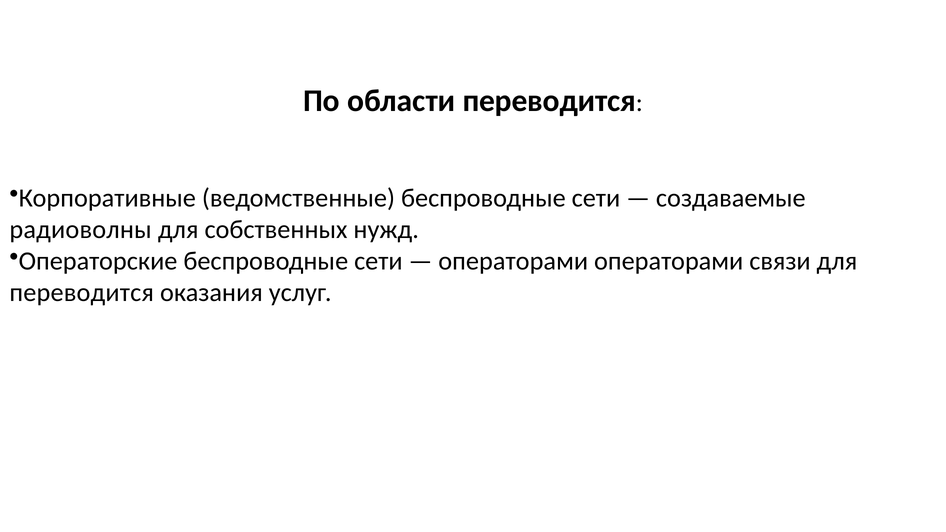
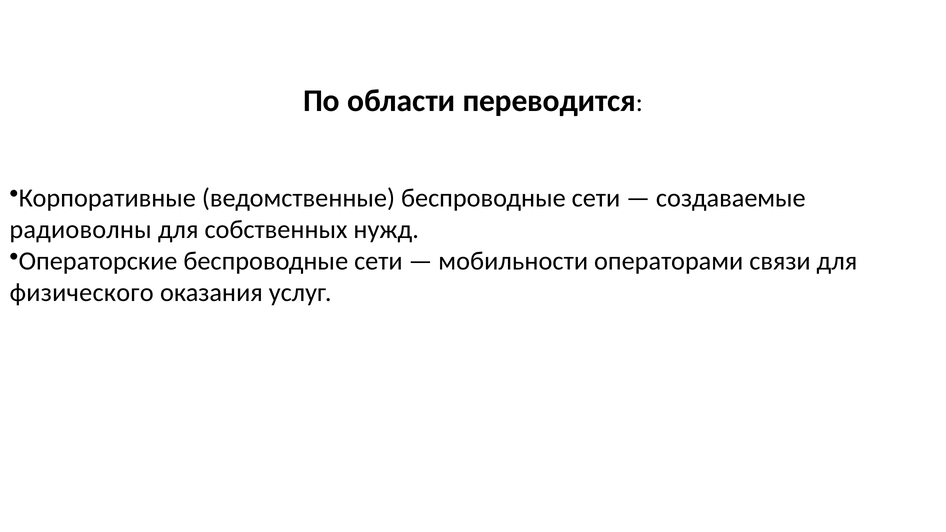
операторами: операторами -> мобильности (513, 261)
переводится: переводится -> физического (82, 293)
